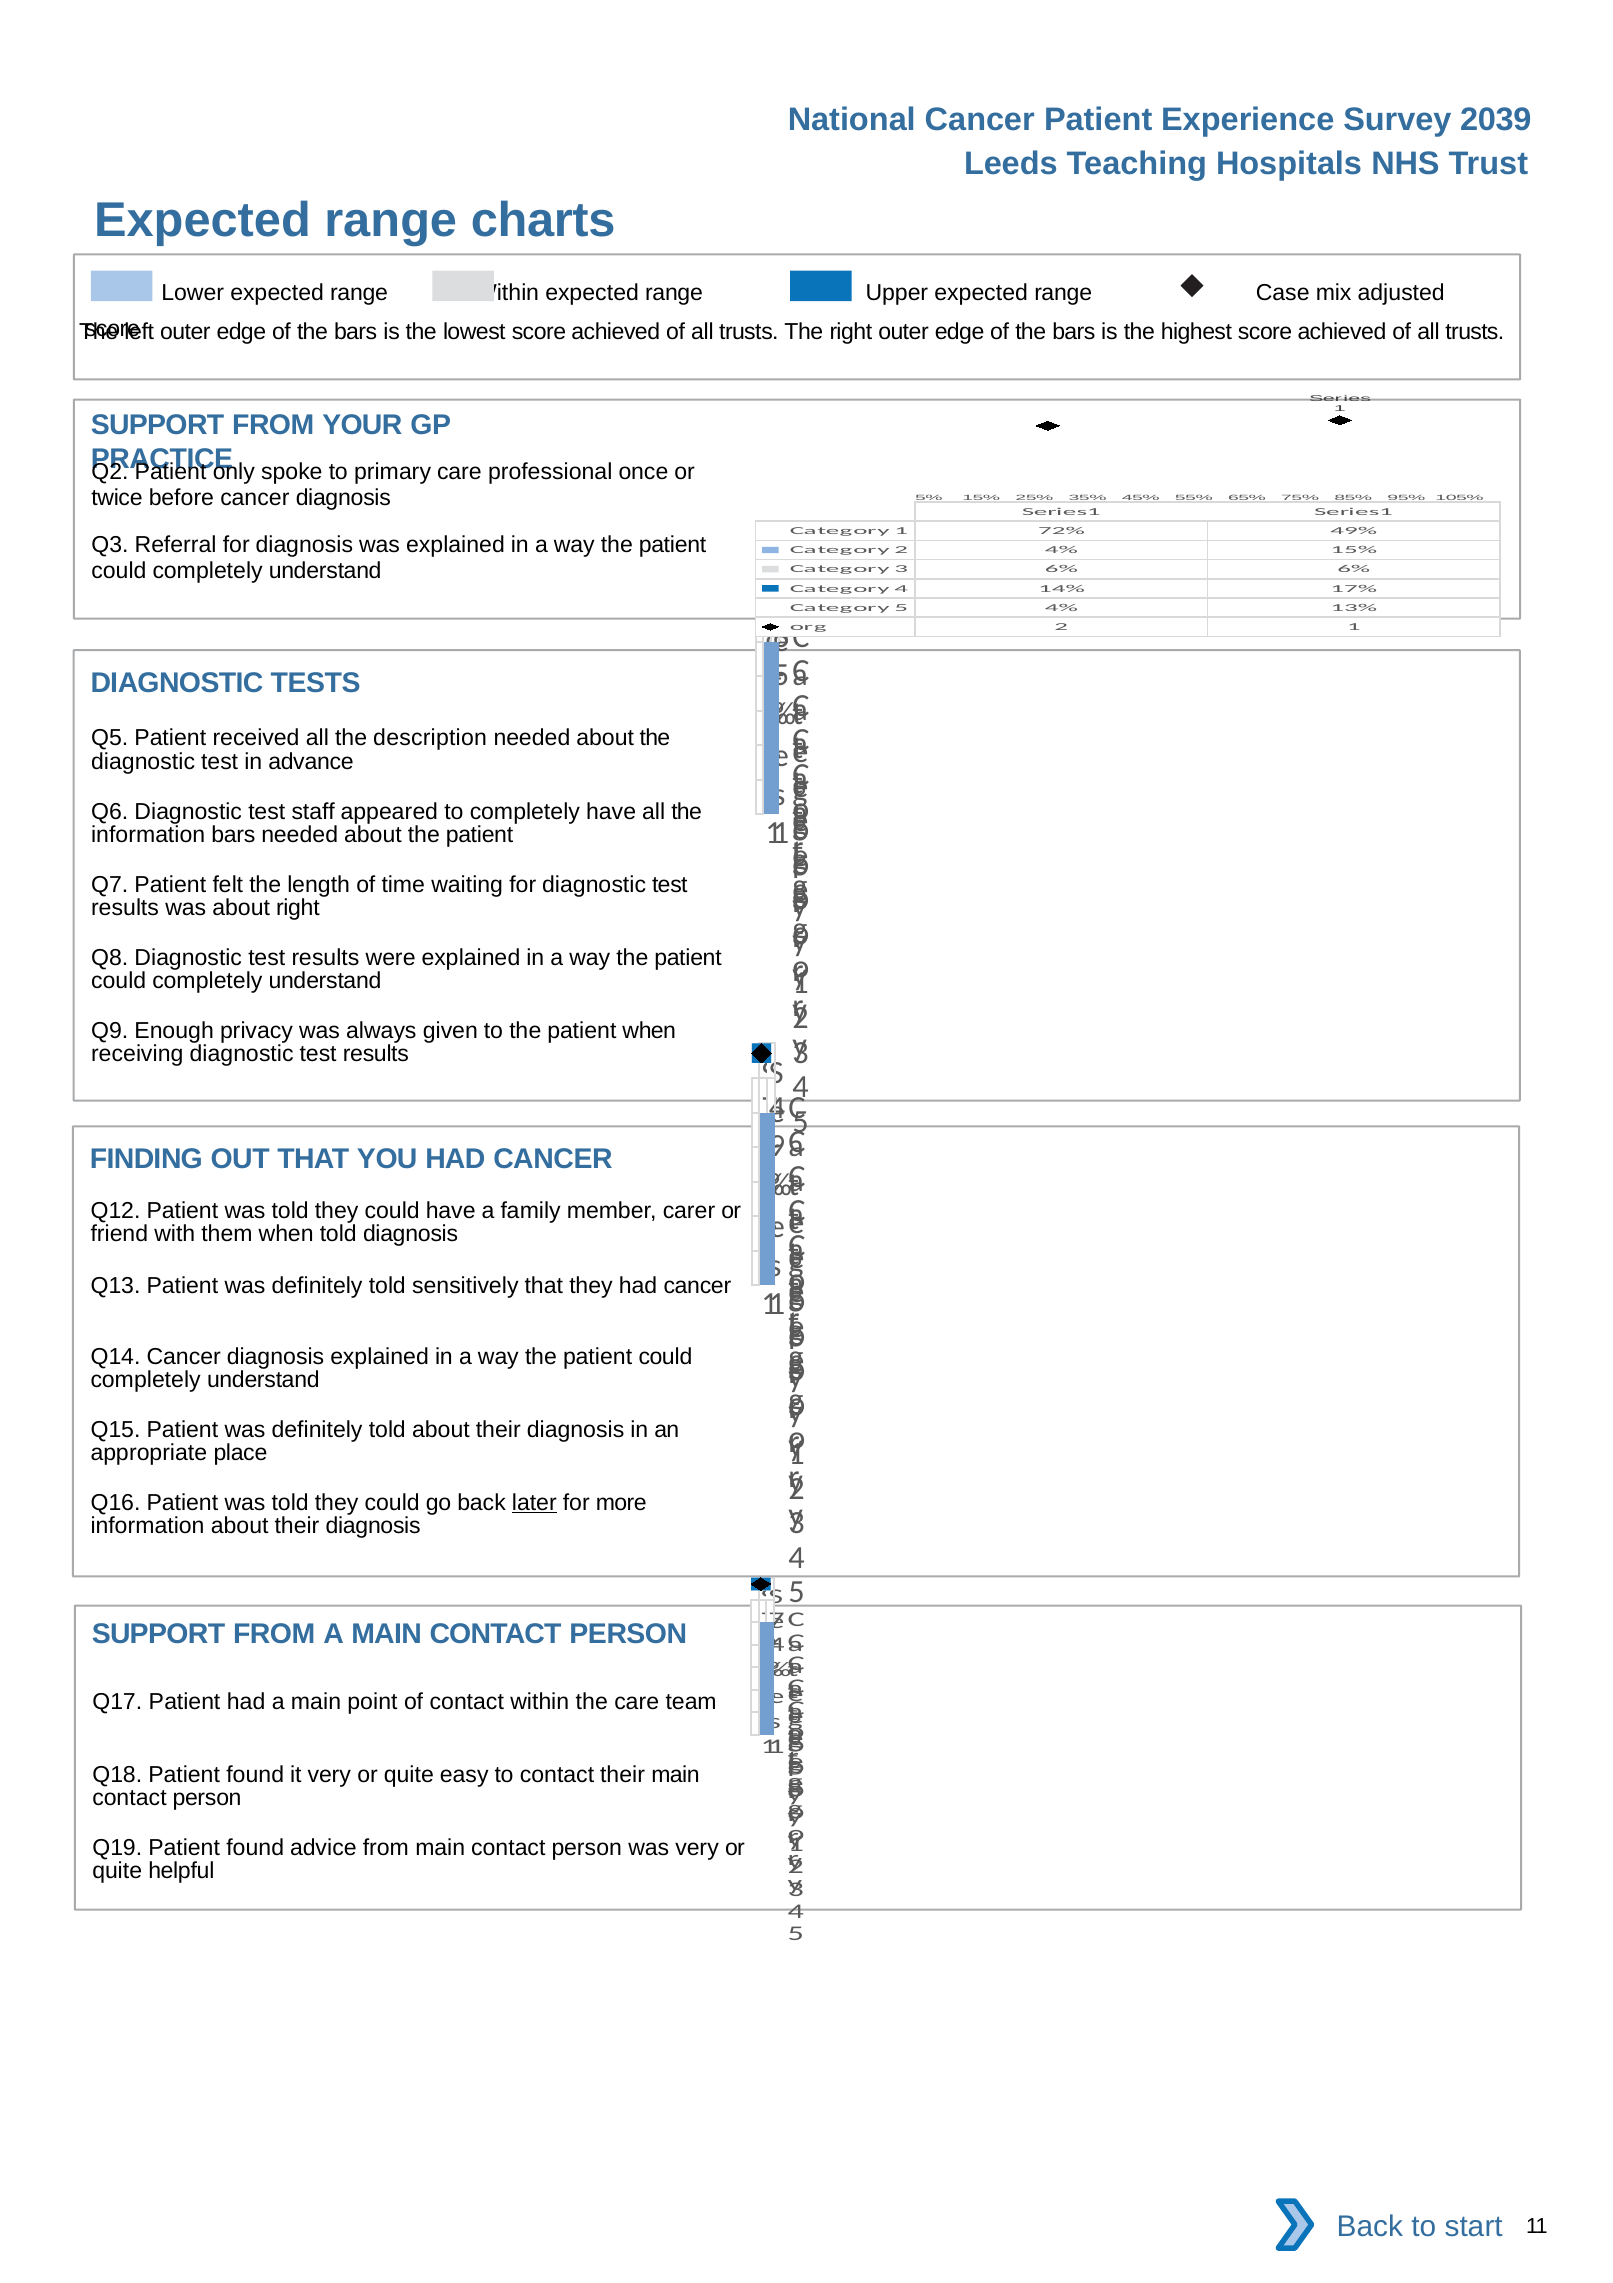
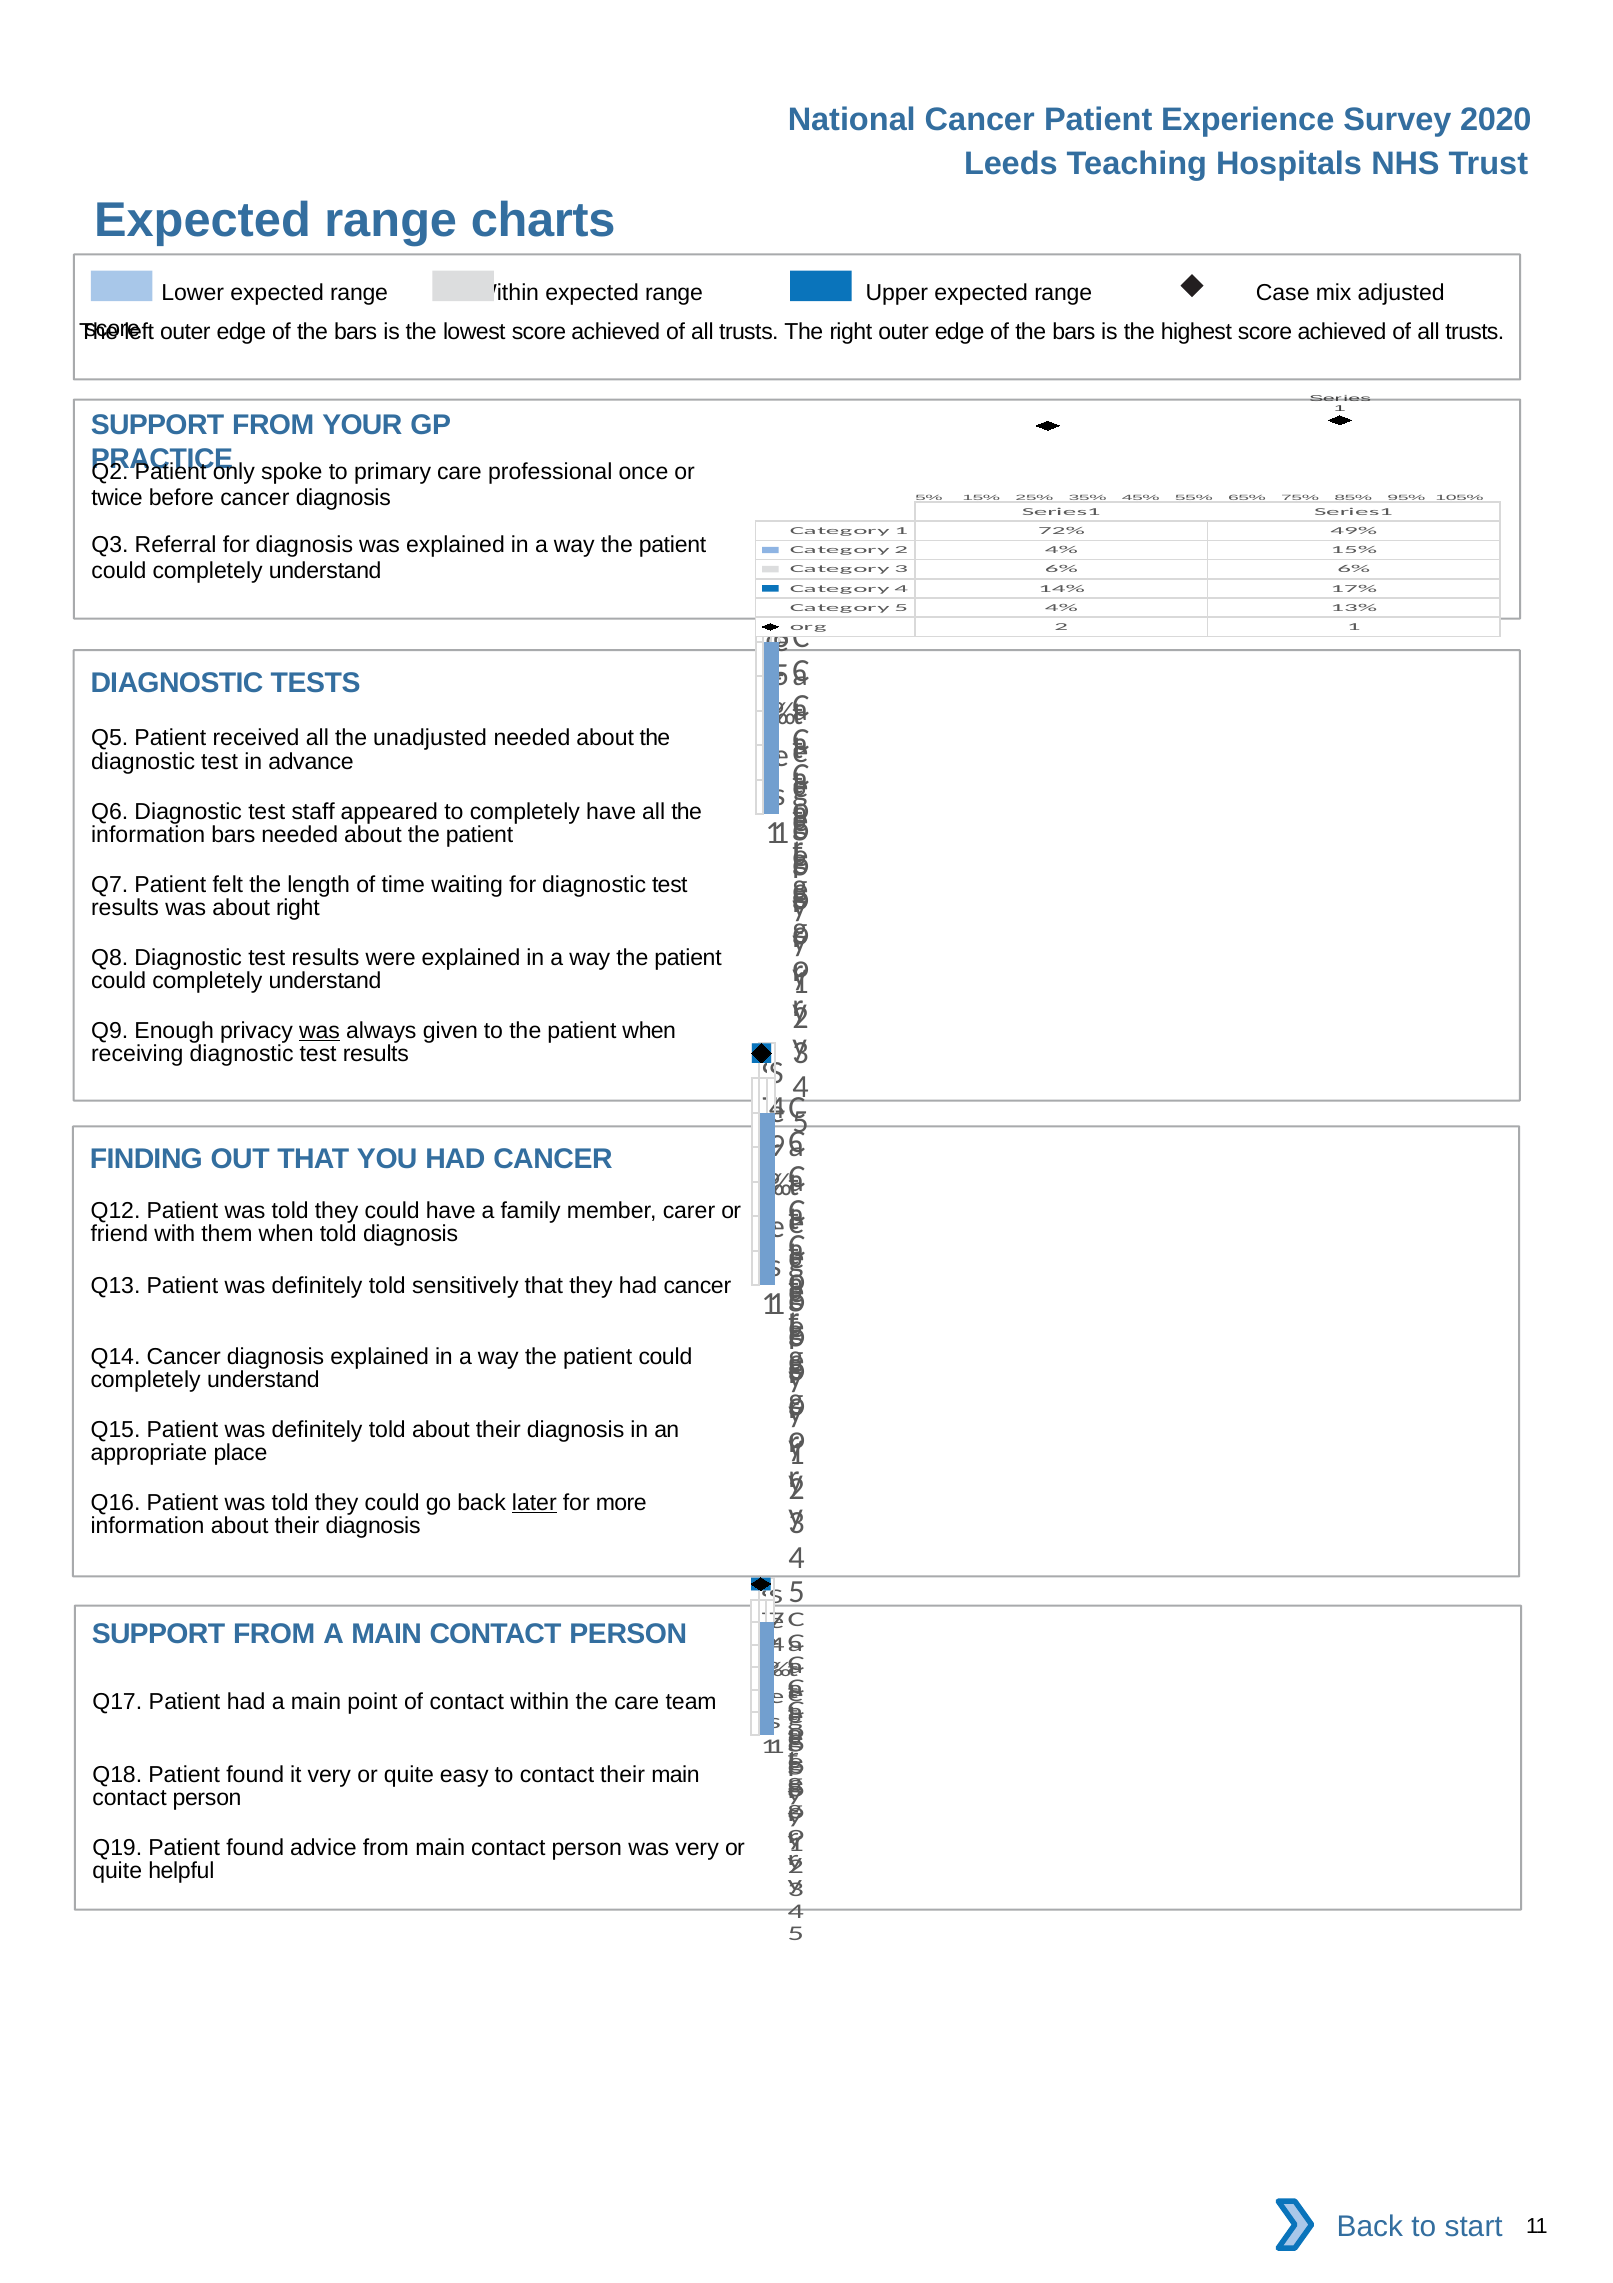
2039: 2039 -> 2020 (1496, 120)
description: description -> unadjusted (430, 738)
was underline: none -> present (319, 1030)
